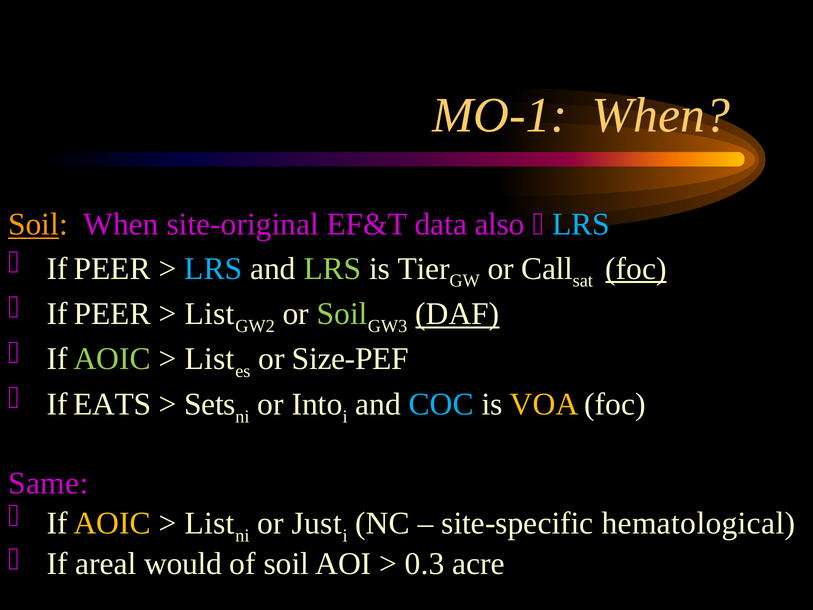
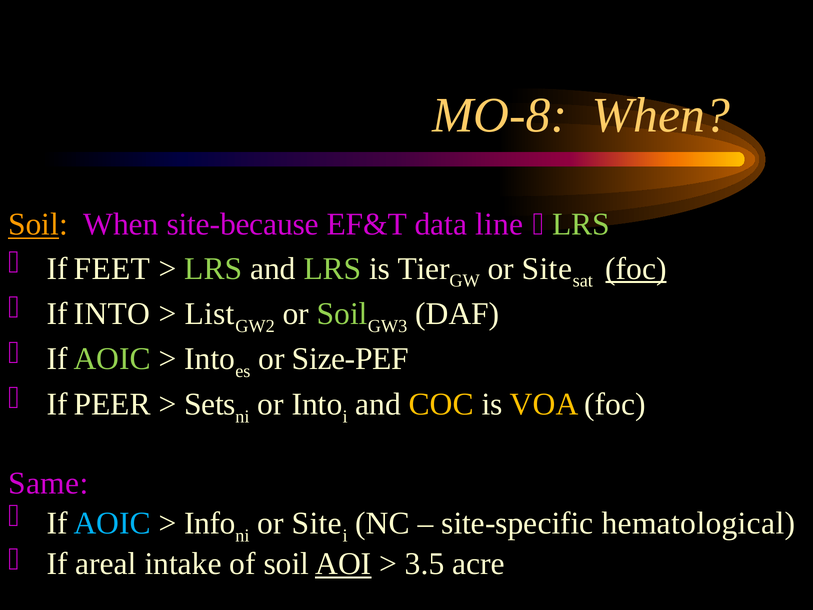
MO-1: MO-1 -> MO-8 (500, 115)
site-original: site-original -> site-because (243, 224)
also: also -> line (499, 224)
LRS colour: light blue -> light green (581, 224)
PEER: PEER -> FEET (112, 268)
LRS colour: light blue -> light green (213, 268)
Call: Call -> Site (547, 268)
PEER: PEER -> INTO (112, 314)
DAF underline: present -> none (457, 314)
List: List -> Into (210, 359)
EATS: EATS -> PEER (112, 404)
COC colour: light blue -> yellow (441, 404)
AOIC colour: yellow -> light blue (112, 523)
List: List -> Info (210, 523)
Just: Just -> Site (317, 523)
would: would -> intake (183, 564)
AOI underline: none -> present (343, 564)
0.3: 0.3 -> 3.5 (425, 564)
